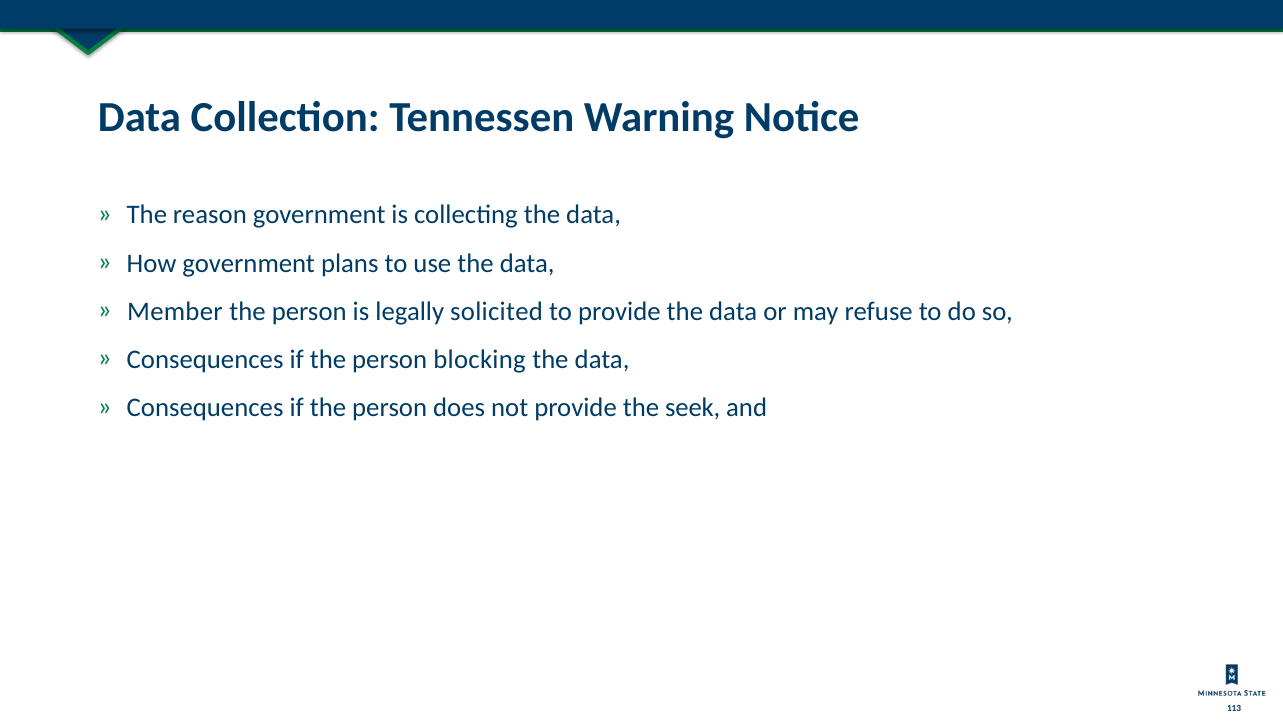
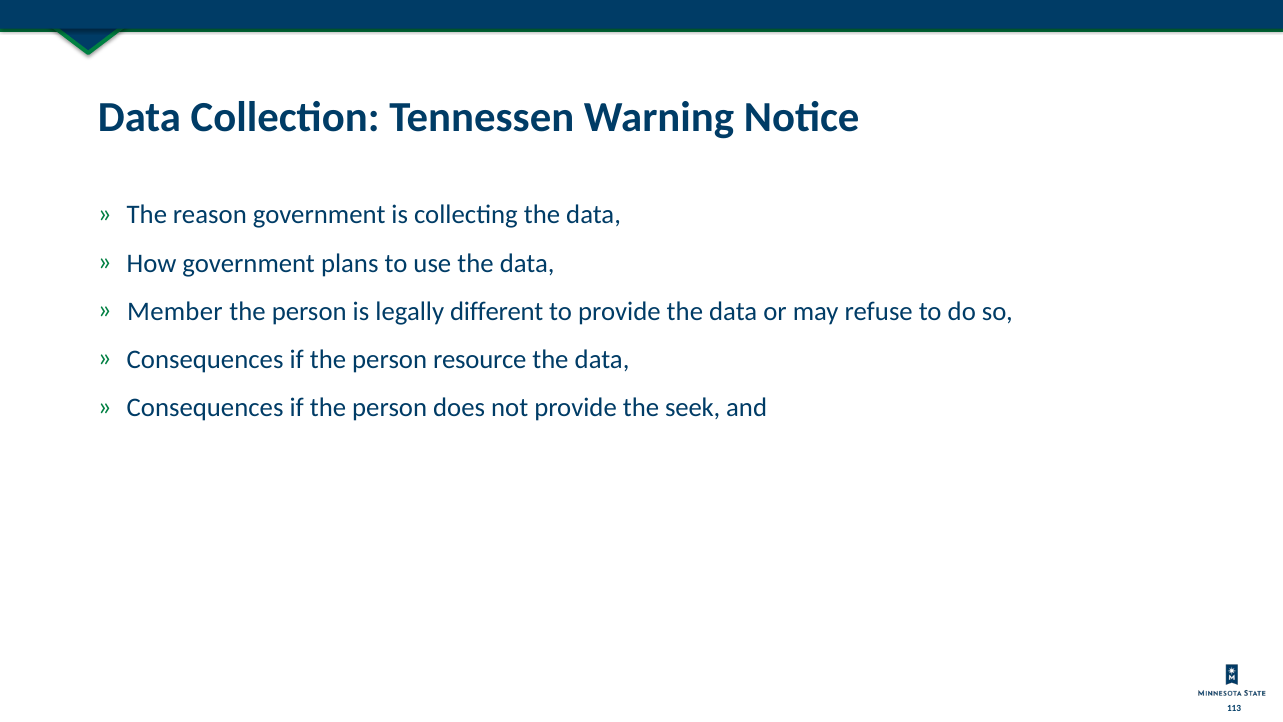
solicited: solicited -> different (497, 311)
blocking: blocking -> resource (480, 359)
